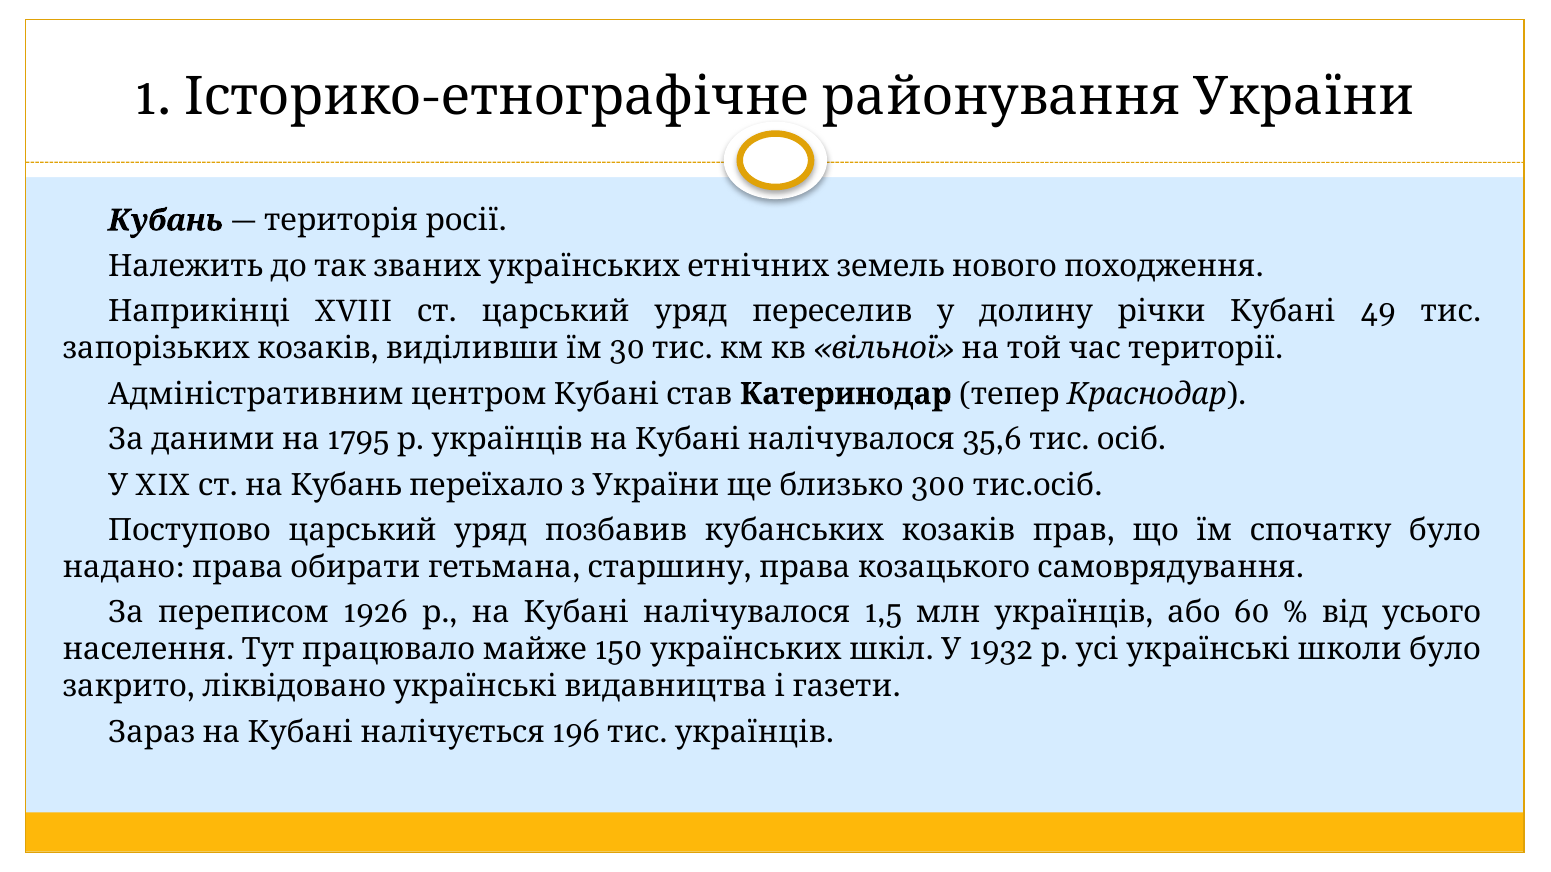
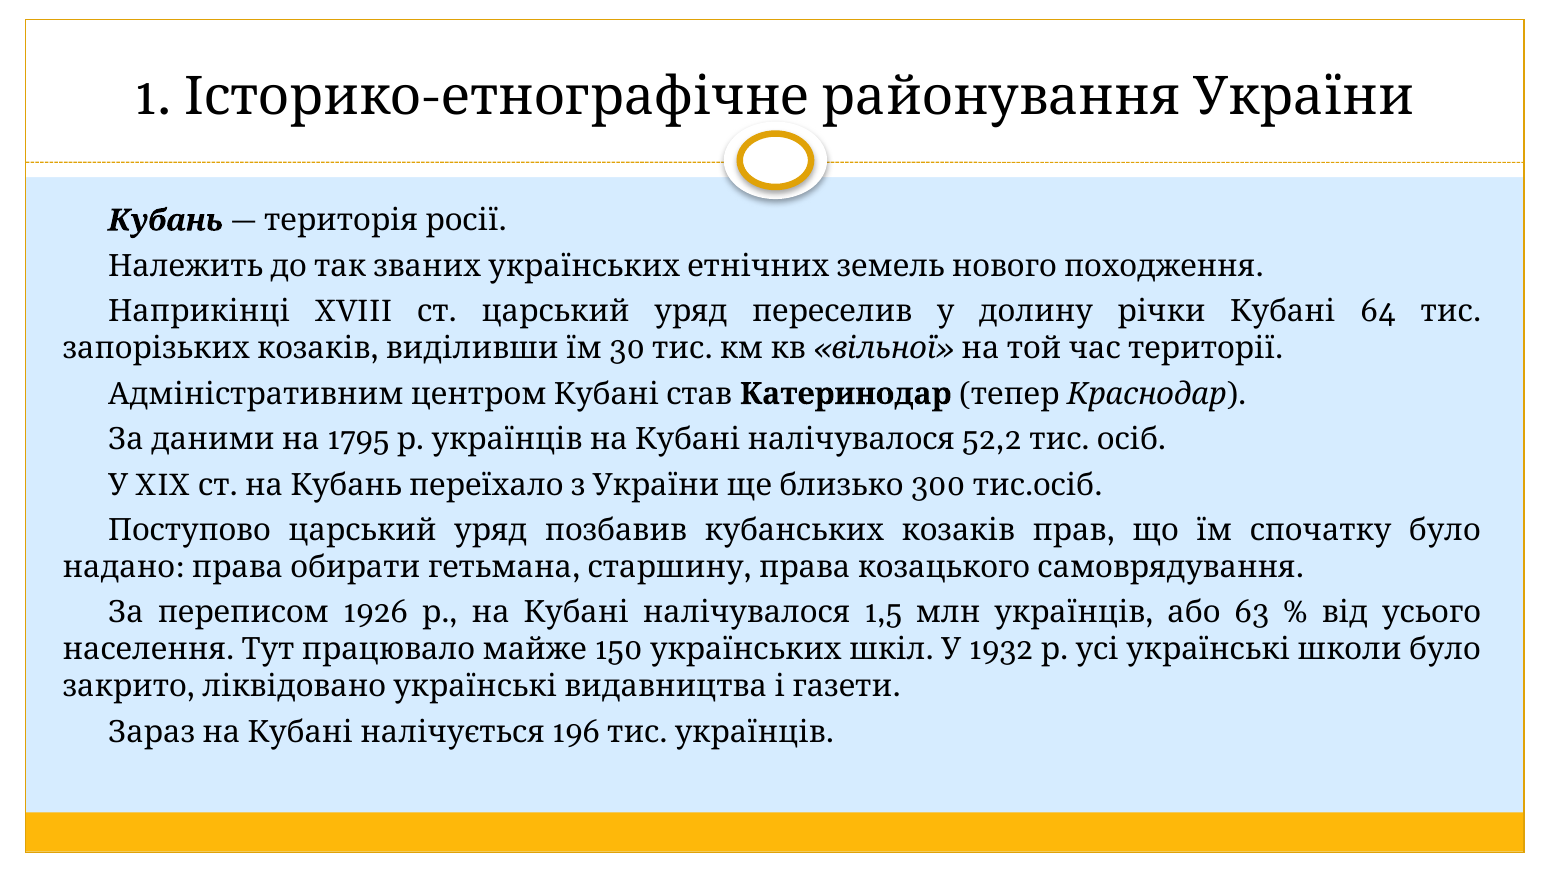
49: 49 -> 64 (1378, 312)
35,6: 35,6 -> 52,2 (992, 440)
60: 60 -> 63 (1252, 613)
